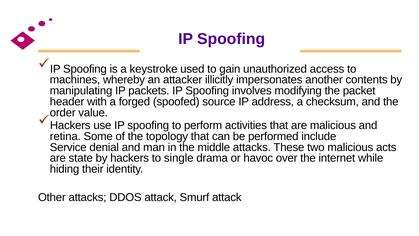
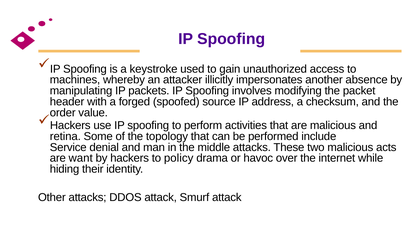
contents: contents -> absence (367, 80)
state: state -> want (81, 158)
single: single -> policy (179, 158)
